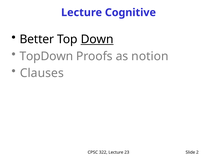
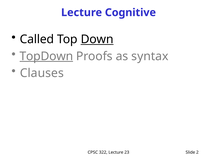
Better: Better -> Called (37, 39)
TopDown underline: none -> present (46, 56)
notion: notion -> syntax (150, 56)
